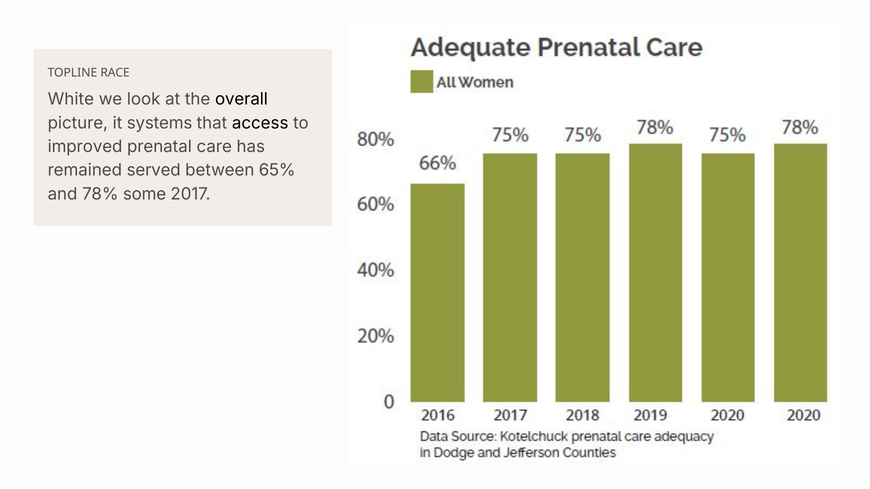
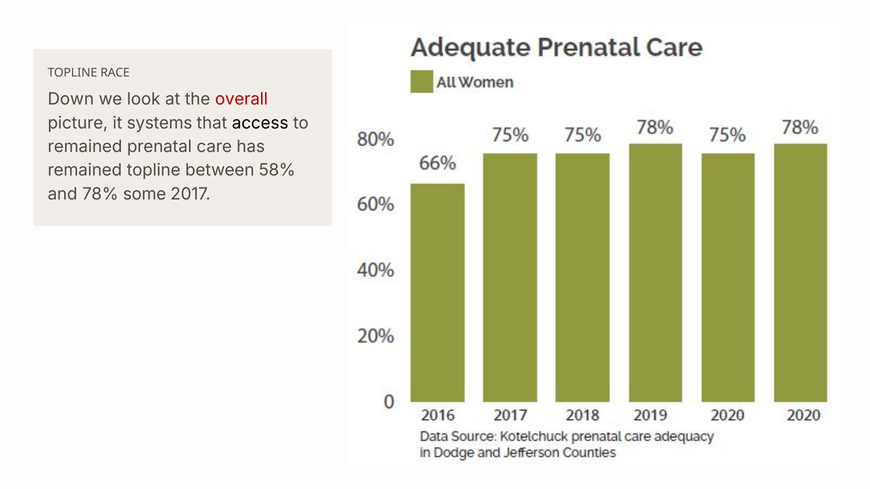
White: White -> Down (71, 99)
overall colour: black -> red (241, 99)
improved: improved -> remained (85, 147)
remained served: served -> topline (154, 171)
65%: 65% -> 58% (277, 171)
